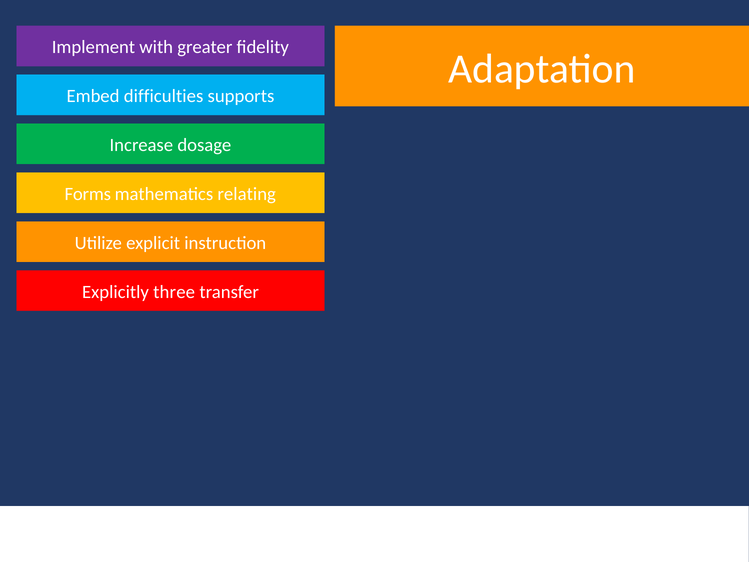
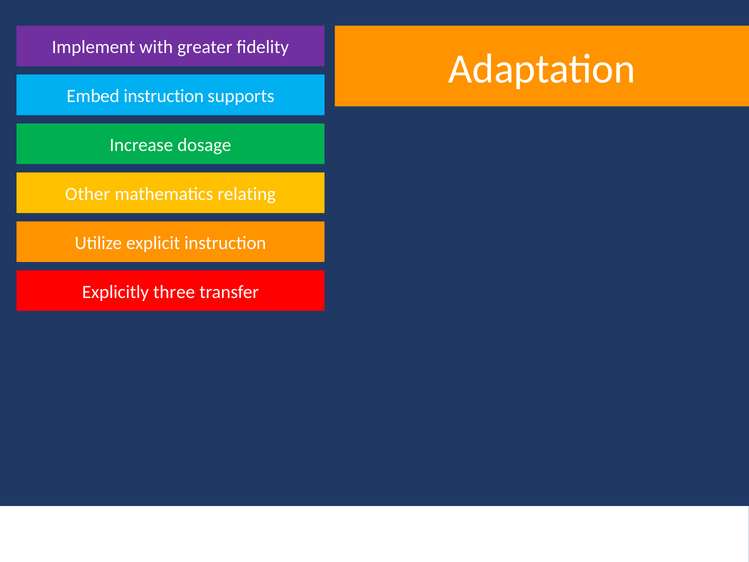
Embed difficulties: difficulties -> instruction (164, 96)
Forms: Forms -> Other (88, 194)
